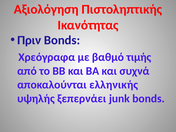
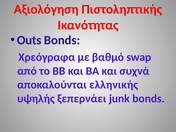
Πριν: Πριν -> Outs (29, 40)
τιμής: τιμής -> swap (139, 57)
